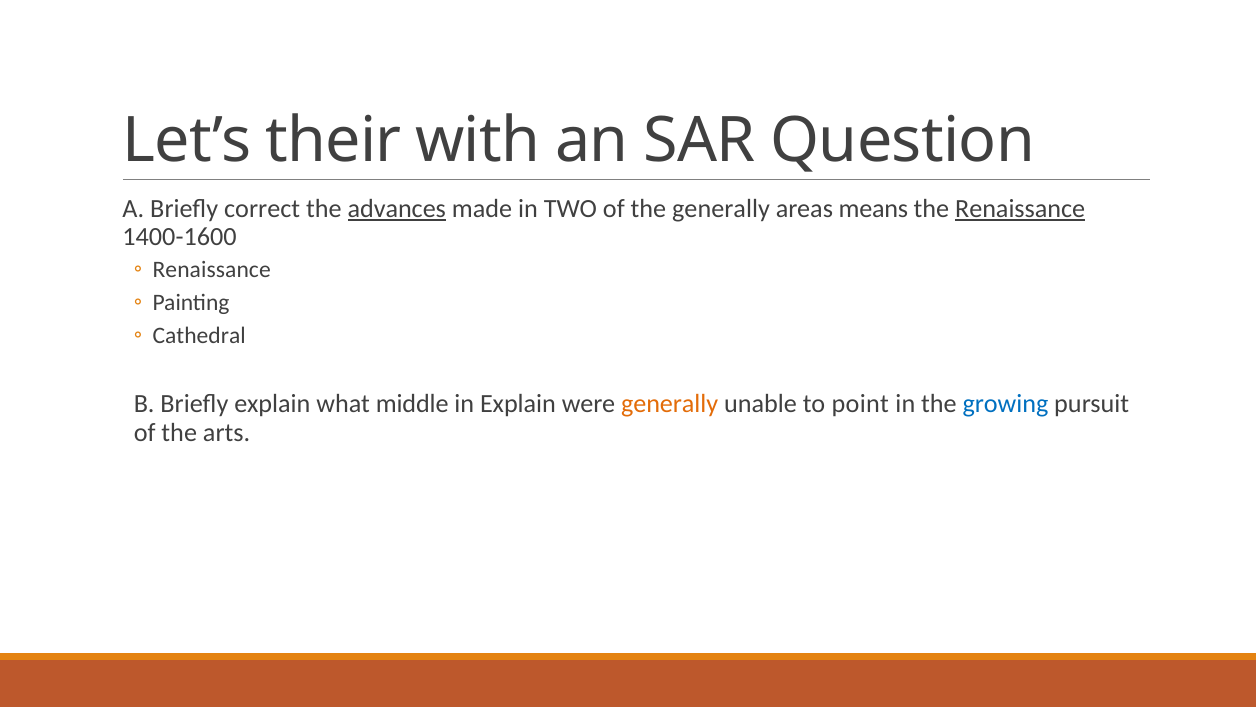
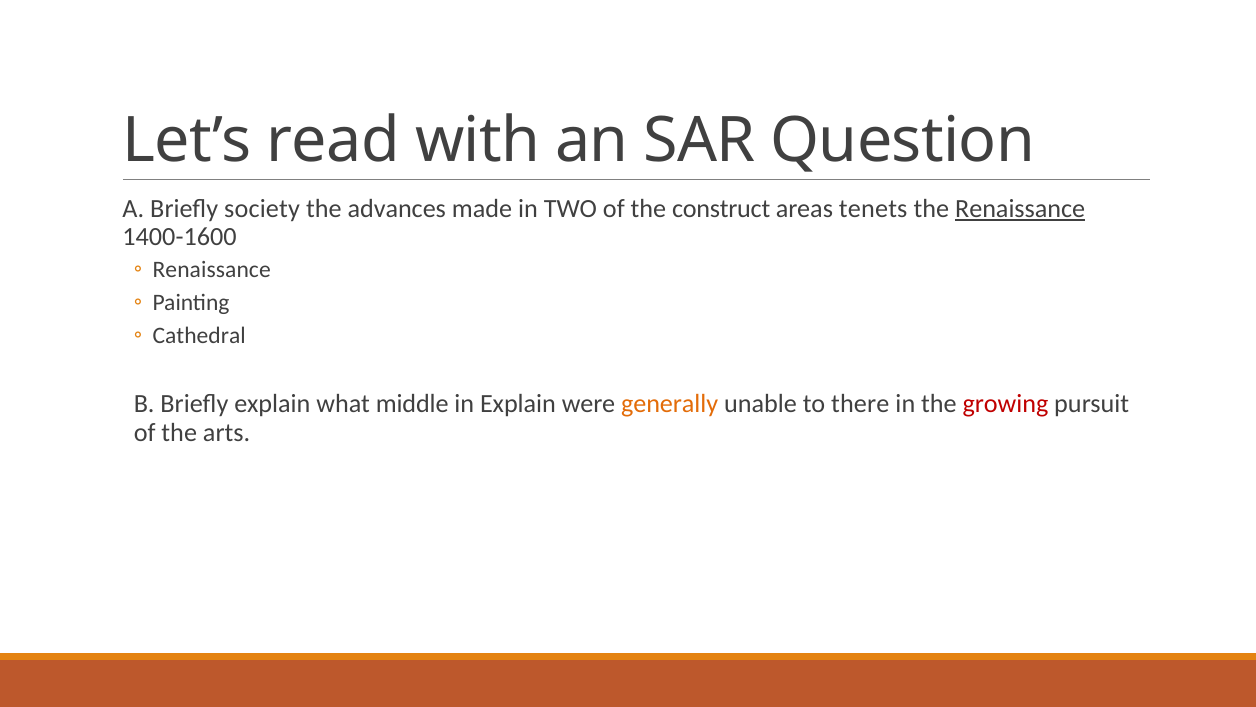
their: their -> read (333, 141)
correct: correct -> society (262, 209)
advances underline: present -> none (397, 209)
the generally: generally -> construct (721, 209)
means: means -> tenets (873, 209)
point: point -> there (860, 404)
growing colour: blue -> red (1006, 404)
